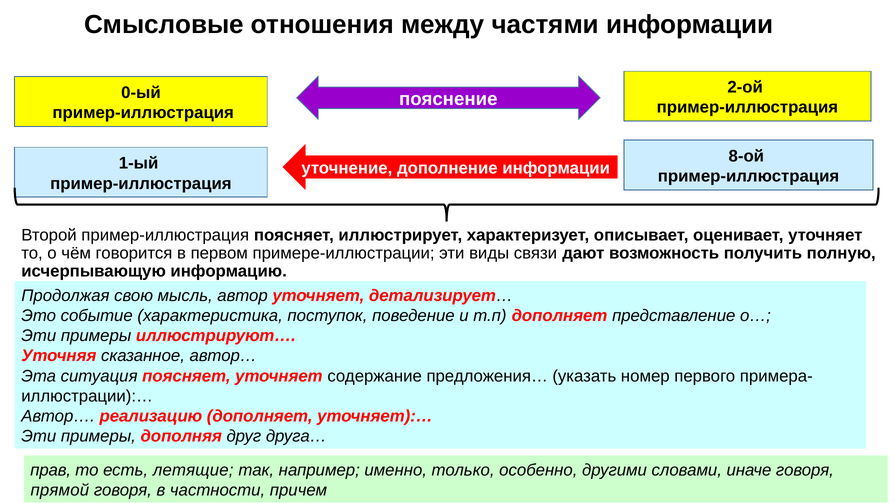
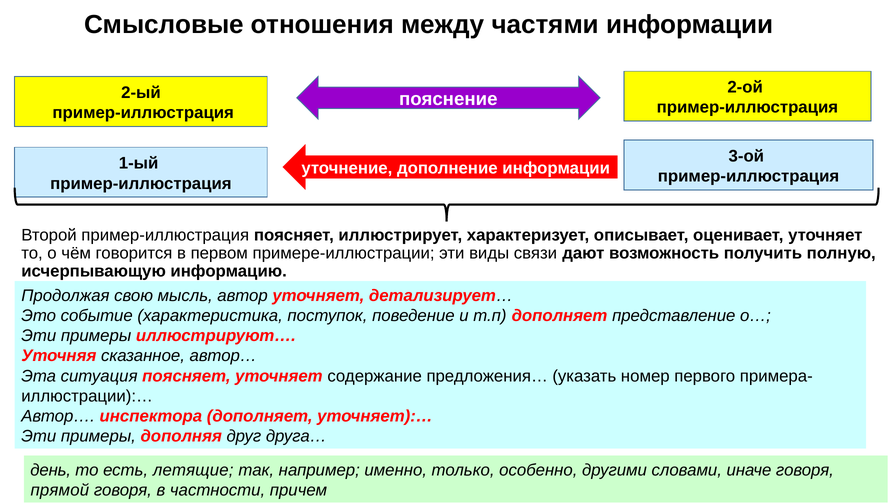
0-ый: 0-ый -> 2-ый (141, 93)
8-ой: 8-ой -> 3-ой (746, 156)
реализацию: реализацию -> инспектора (151, 417)
прав: прав -> день (51, 471)
